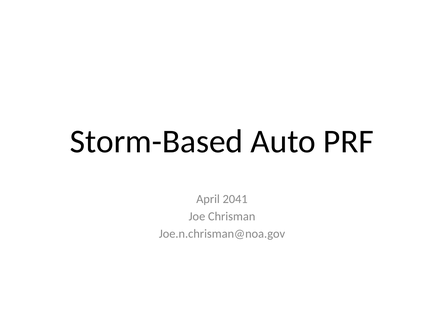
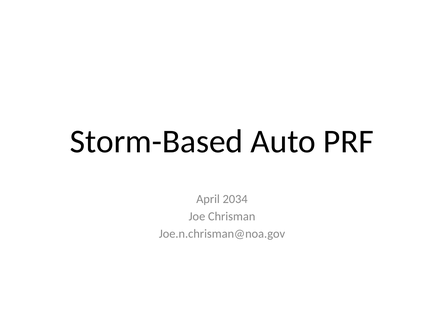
2041: 2041 -> 2034 (235, 199)
